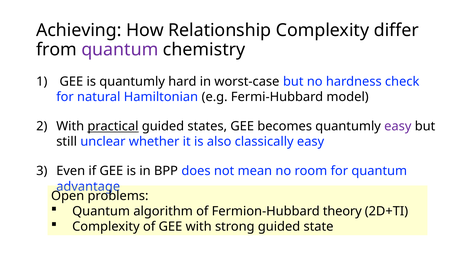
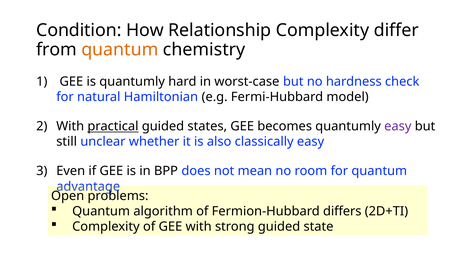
Achieving: Achieving -> Condition (79, 30)
quantum colour: purple -> orange (120, 50)
theory: theory -> differs (342, 211)
